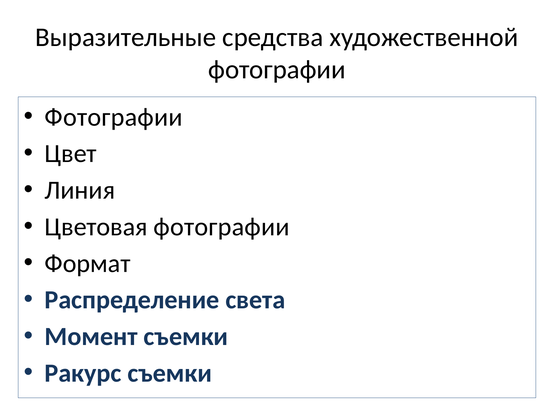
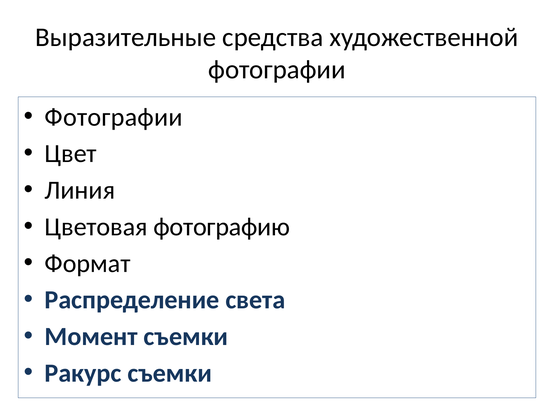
Цветовая фотографии: фотографии -> фотографию (222, 227)
